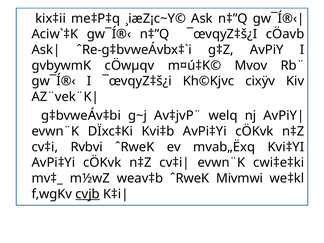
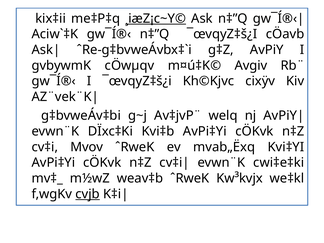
¸iæZ¡c~Y© underline: none -> present (156, 18)
Mvov: Mvov -> Avgiv (251, 65)
Rvbvi: Rvbvi -> Mvov (87, 147)
Mivmwi: Mivmwi -> Kw³kvjx (240, 178)
